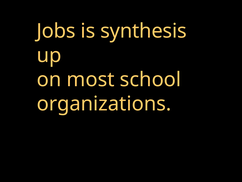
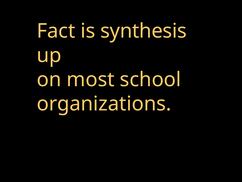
Jobs: Jobs -> Fact (56, 31)
